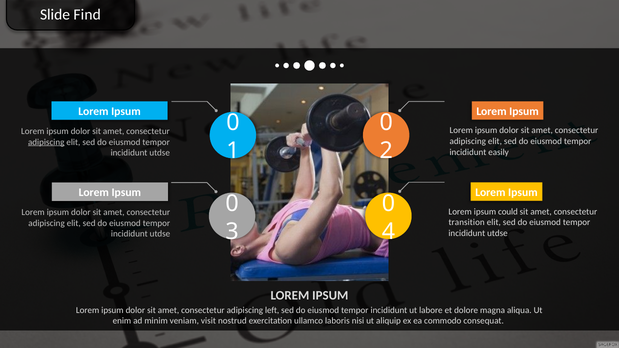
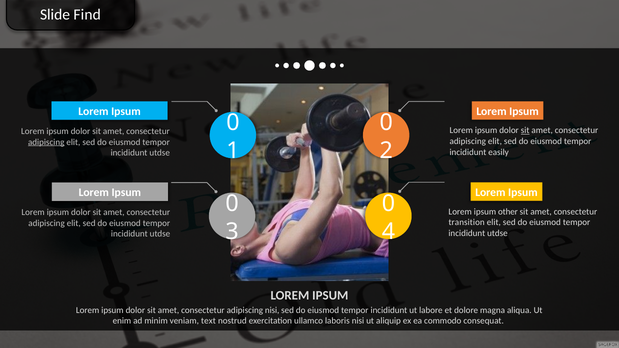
sit underline: none -> present (525, 131)
could: could -> other (508, 212)
adipiscing left: left -> nisi (272, 310)
visit: visit -> text (208, 321)
